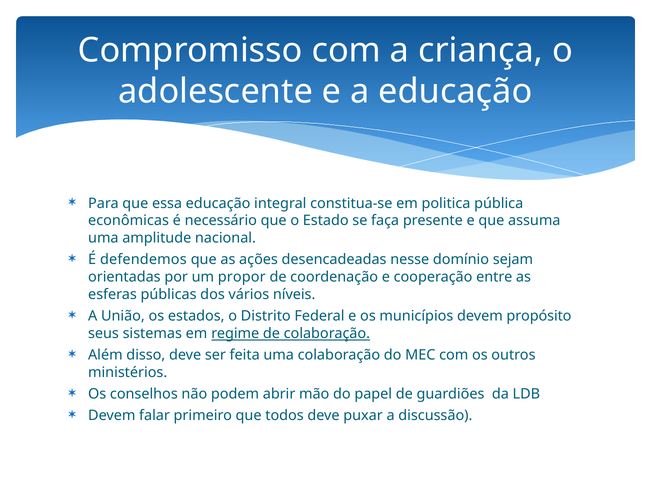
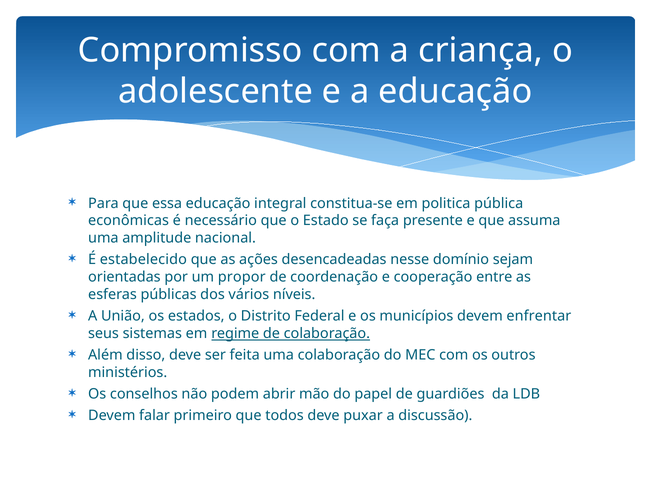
defendemos: defendemos -> estabelecido (143, 260)
propósito: propósito -> enfrentar (539, 316)
